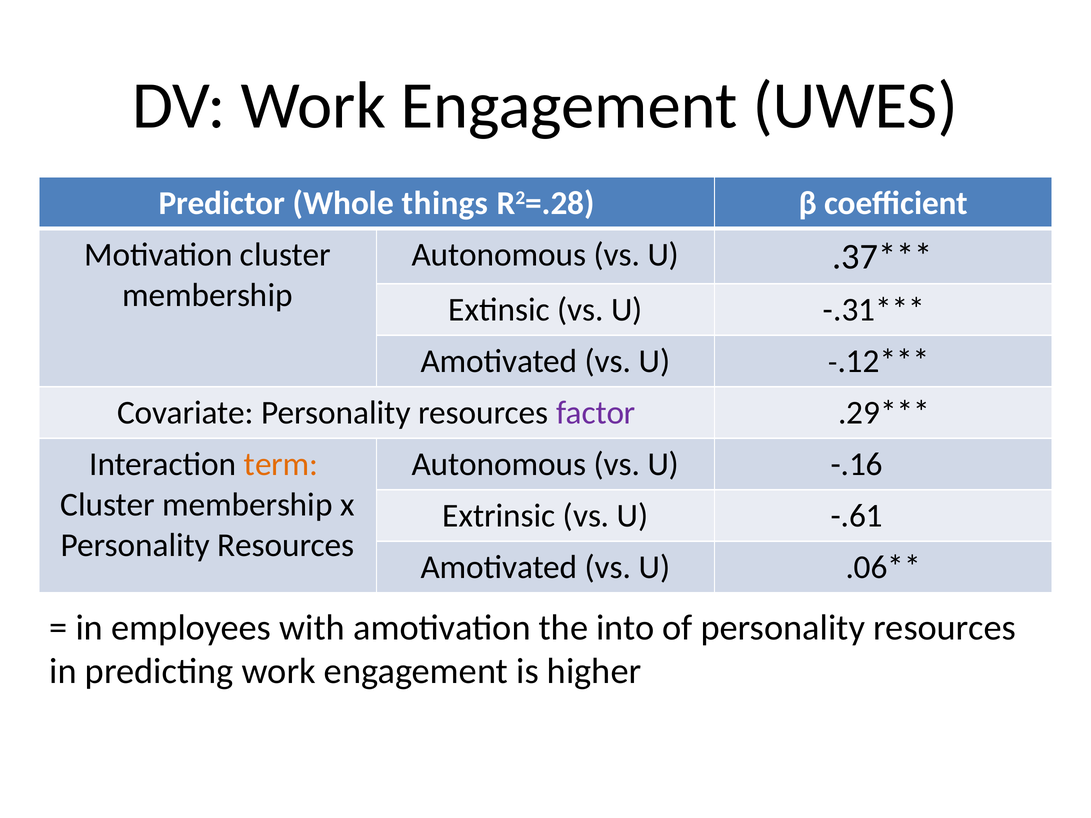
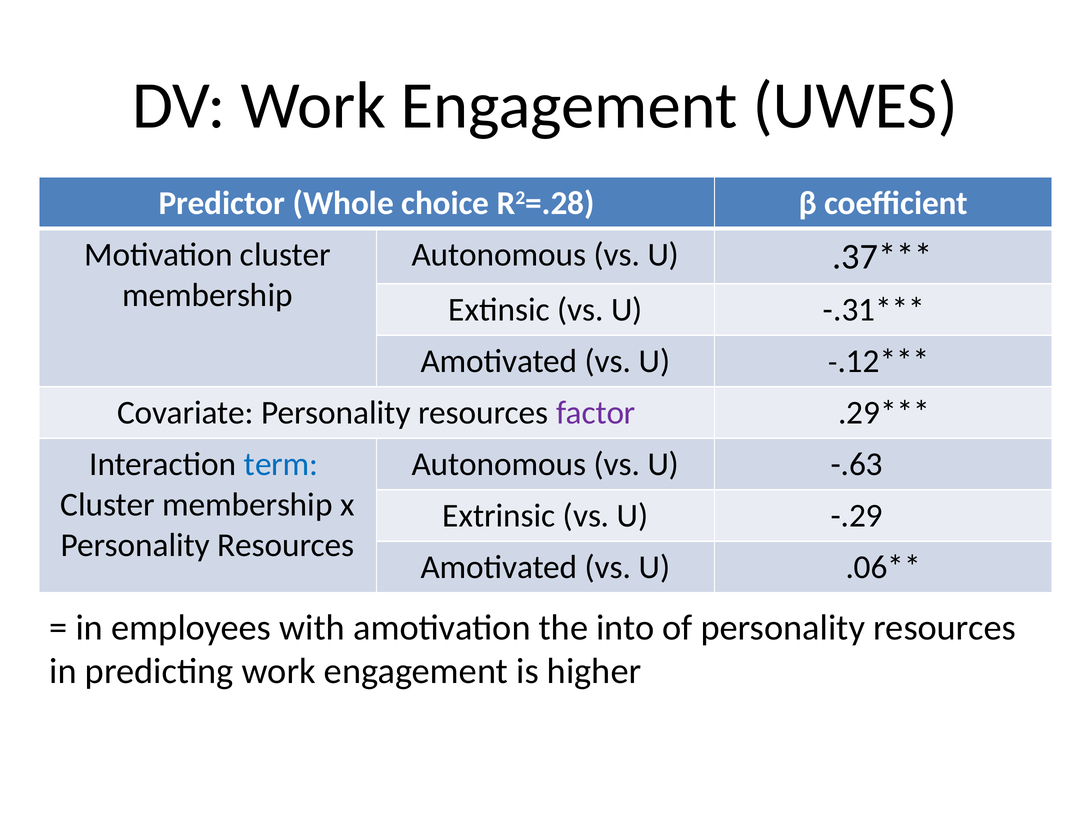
things: things -> choice (445, 203)
term colour: orange -> blue (281, 465)
-.16: -.16 -> -.63 (857, 465)
-.61: -.61 -> -.29 (857, 516)
